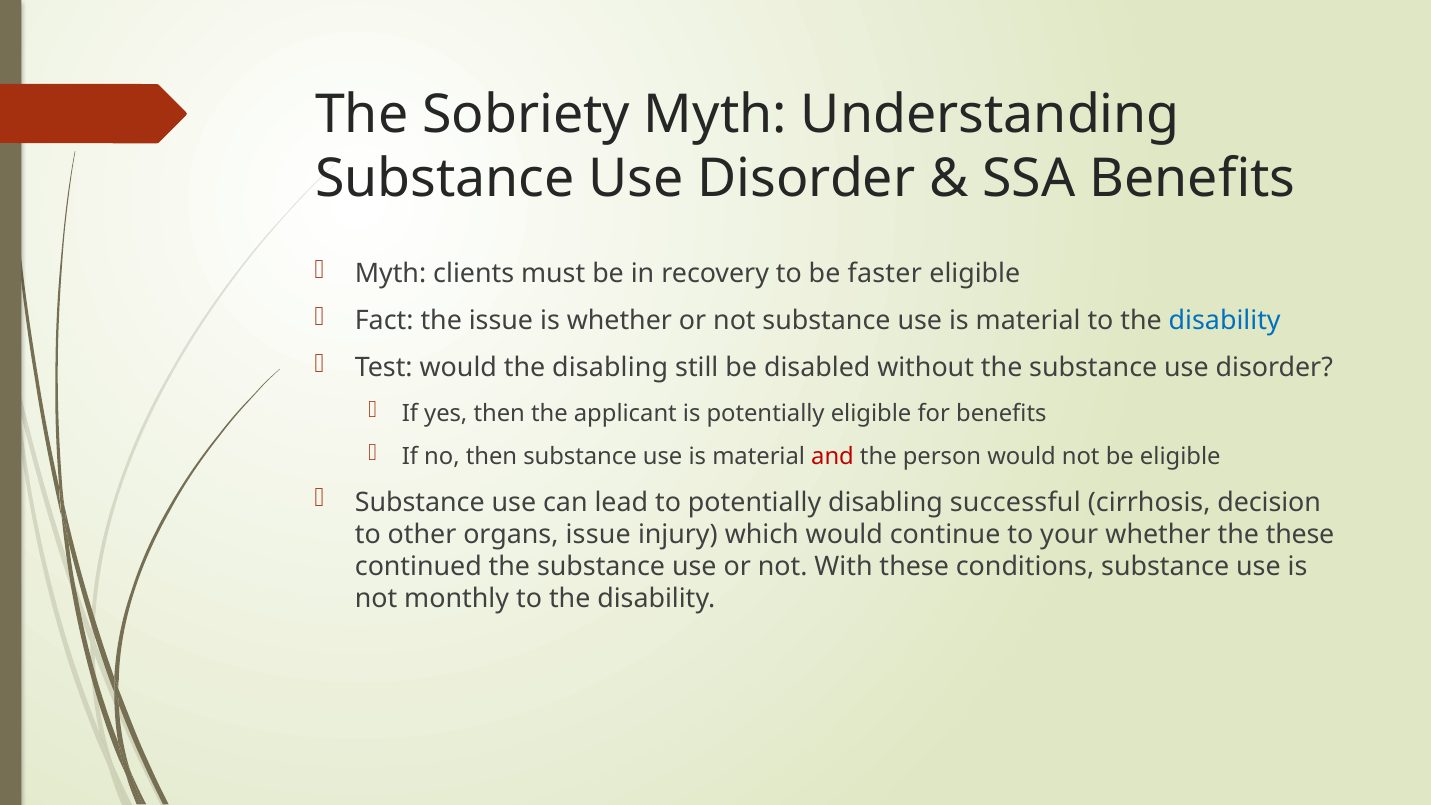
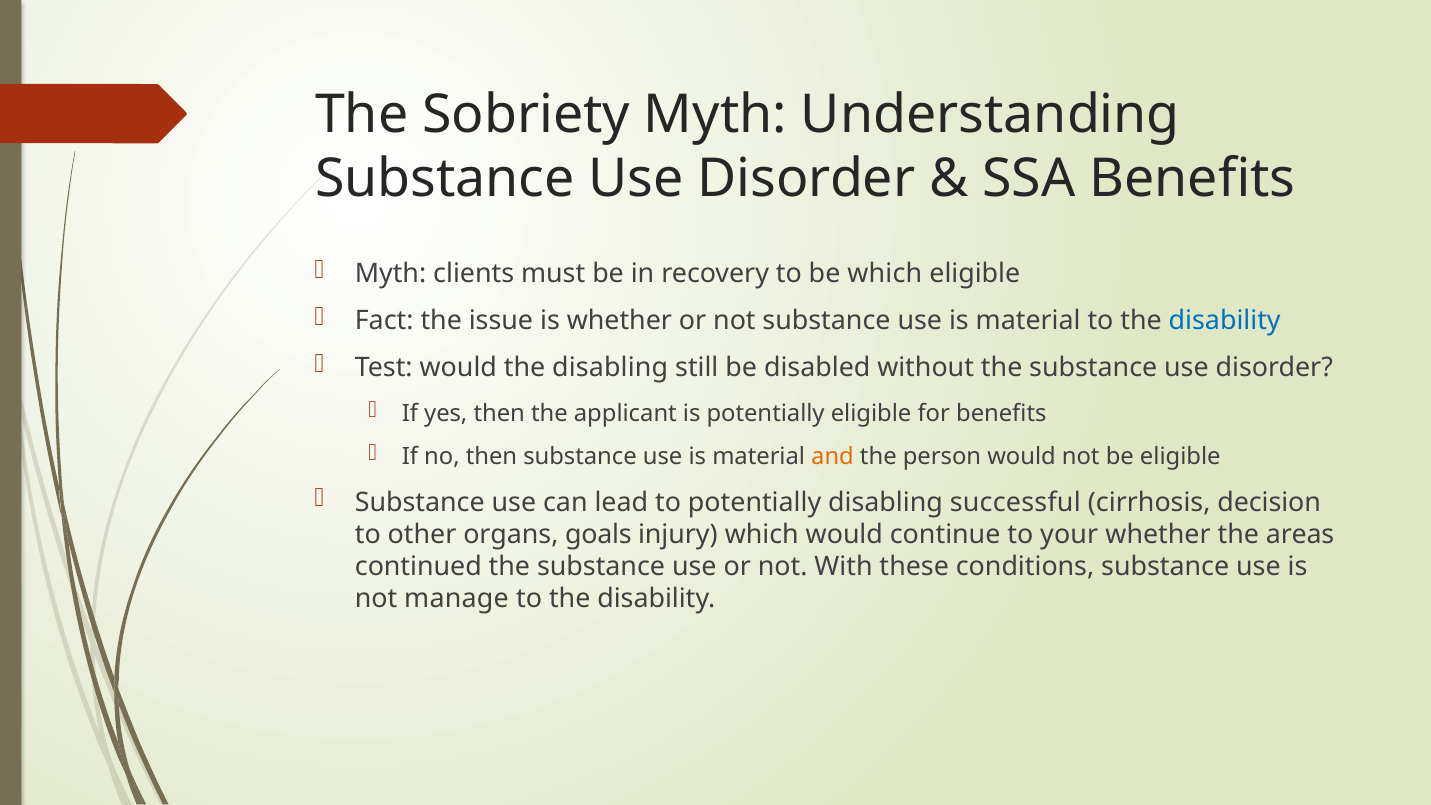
be faster: faster -> which (885, 274)
and colour: red -> orange (833, 457)
organs issue: issue -> goals (598, 534)
the these: these -> areas (1300, 534)
monthly: monthly -> manage (457, 599)
